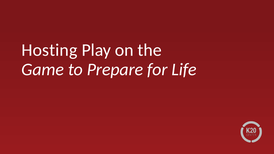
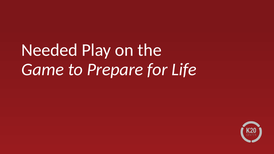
Hosting: Hosting -> Needed (50, 50)
